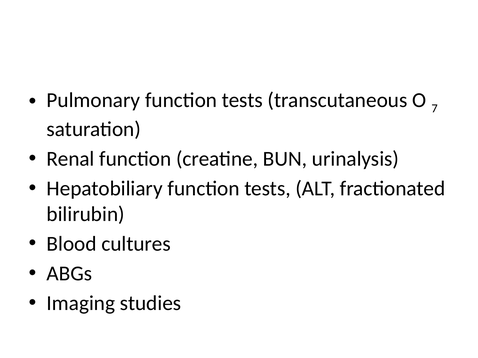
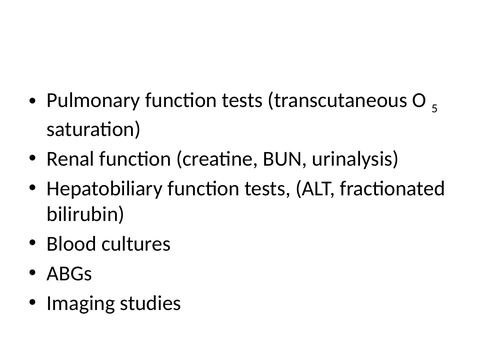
7: 7 -> 5 (435, 109)
